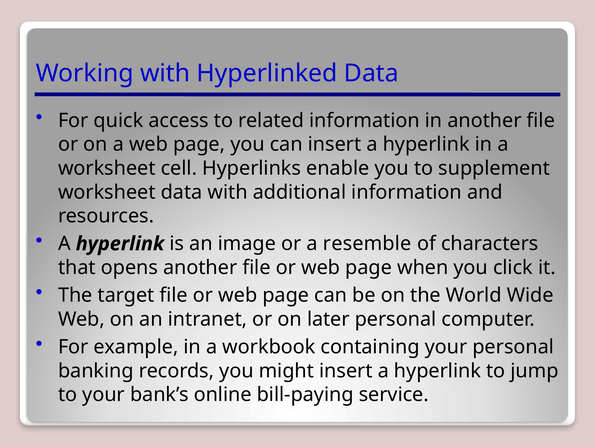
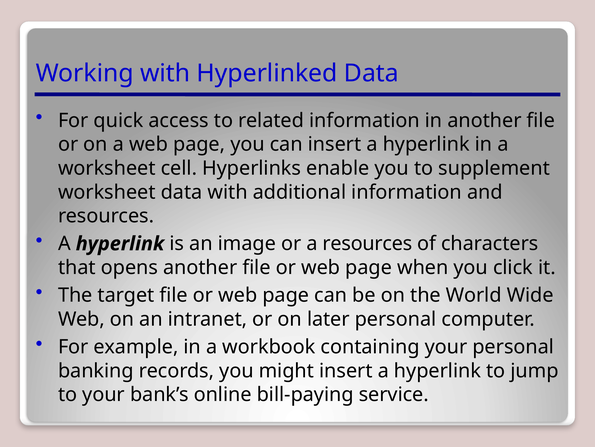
a resemble: resemble -> resources (367, 243)
